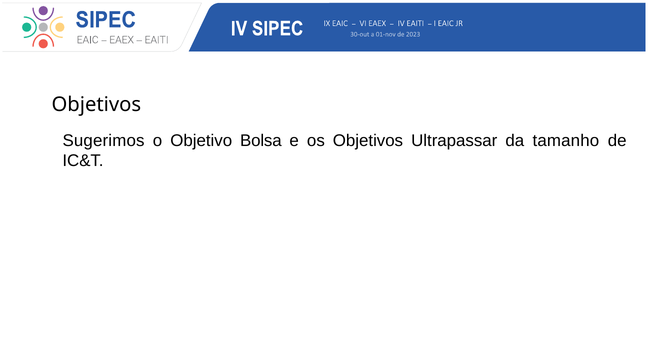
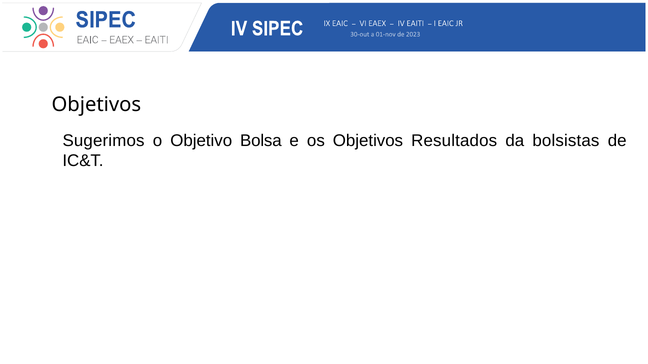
Ultrapassar: Ultrapassar -> Resultados (454, 141)
tamanho: tamanho -> bolsistas (566, 141)
